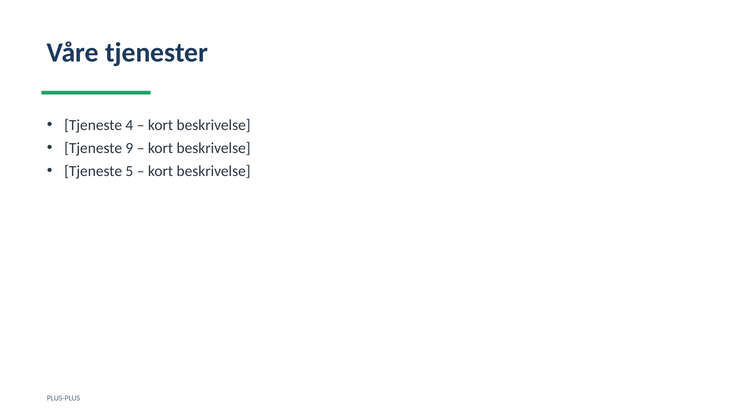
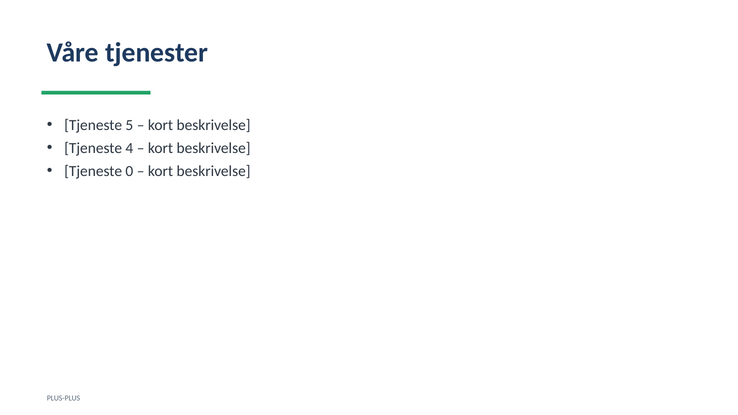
4: 4 -> 5 (129, 125)
9: 9 -> 4 (129, 148)
5: 5 -> 0 (129, 171)
